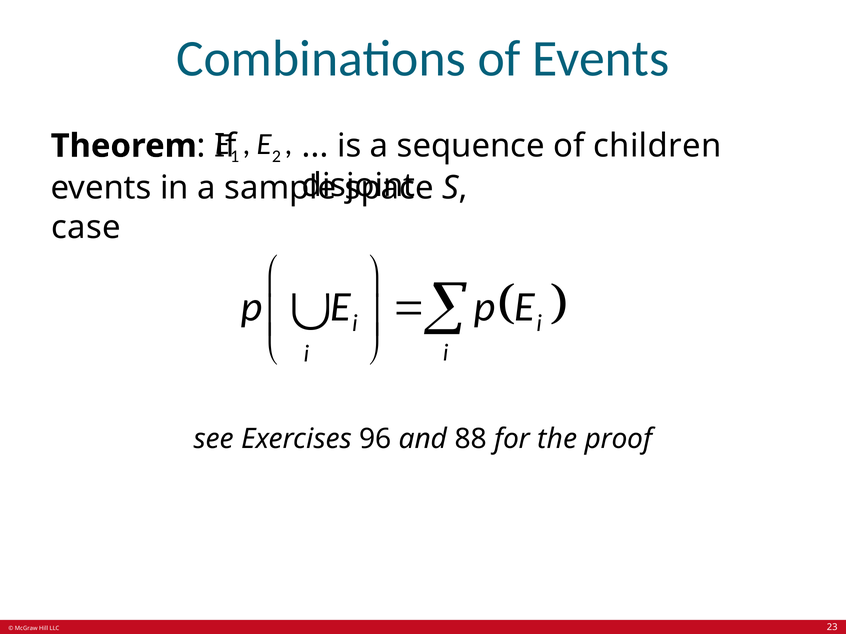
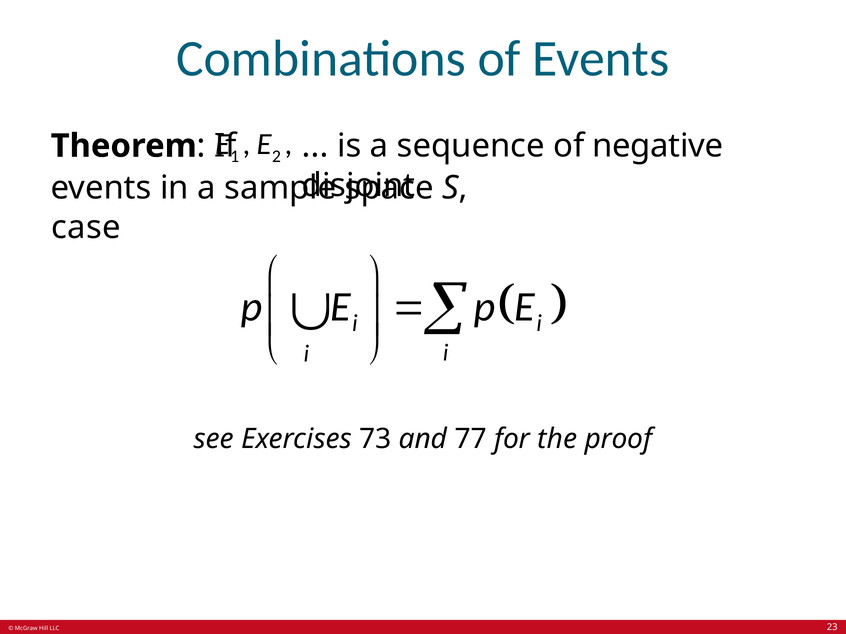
children: children -> negative (658, 146)
96: 96 -> 73 (375, 439)
88: 88 -> 77 (471, 439)
